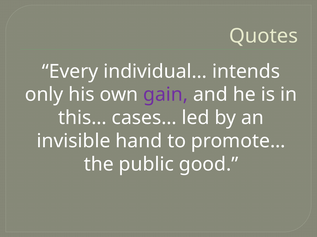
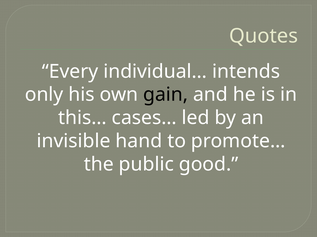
gain colour: purple -> black (166, 95)
